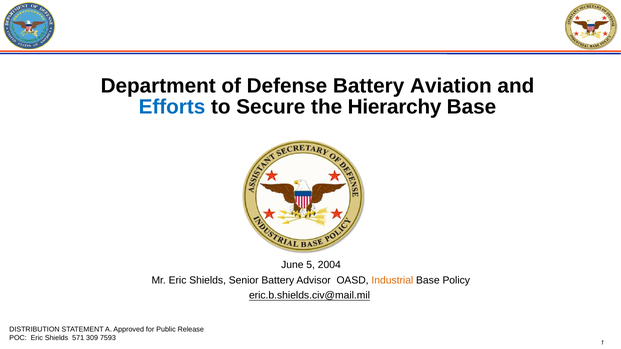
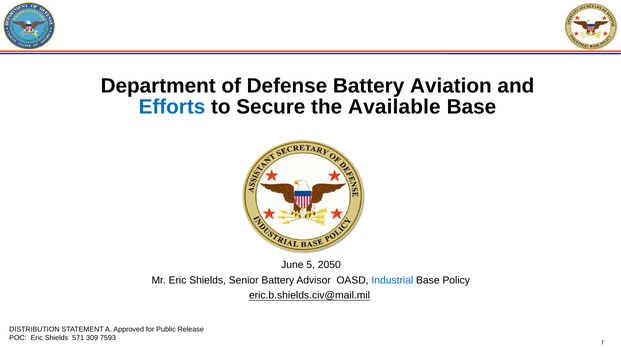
Hierarchy: Hierarchy -> Available (394, 107)
2004: 2004 -> 2050 (329, 265)
Industrial colour: orange -> blue (392, 280)
